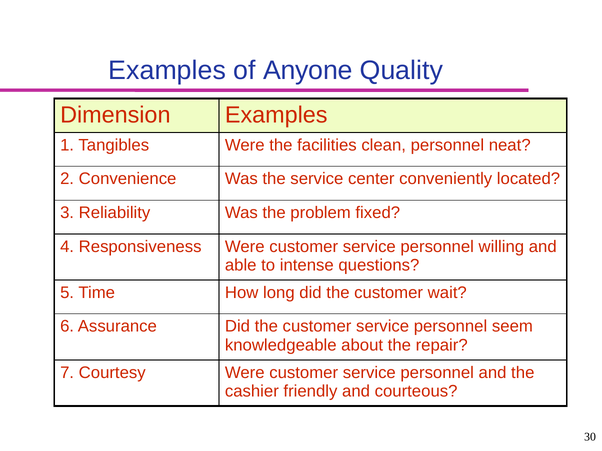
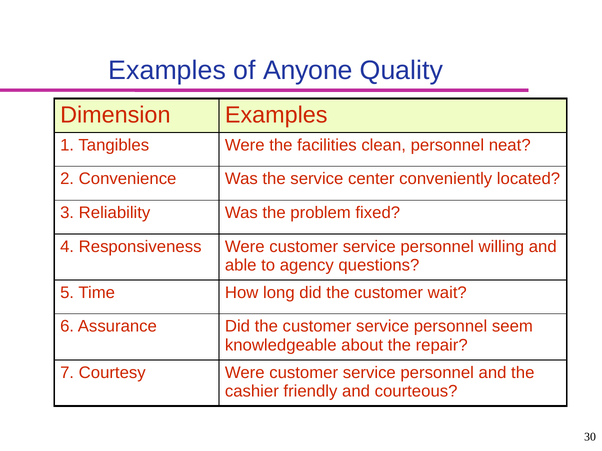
intense: intense -> agency (307, 265)
